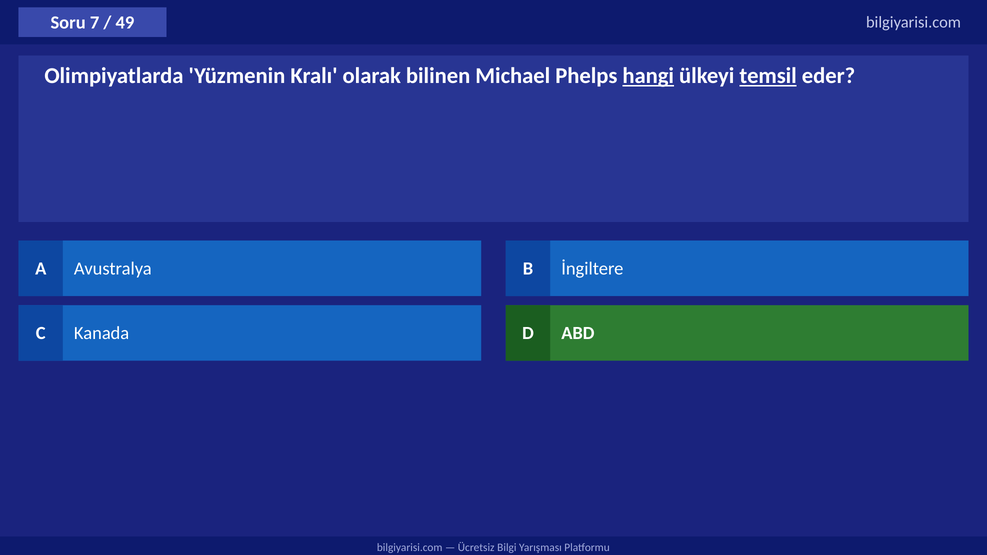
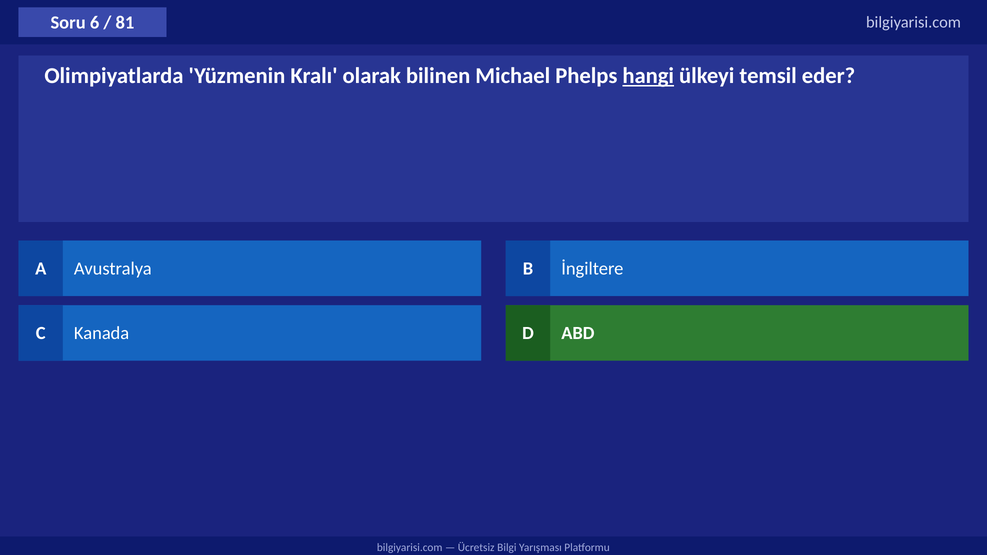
7: 7 -> 6 (95, 23)
49: 49 -> 81 (125, 23)
temsil underline: present -> none (768, 76)
